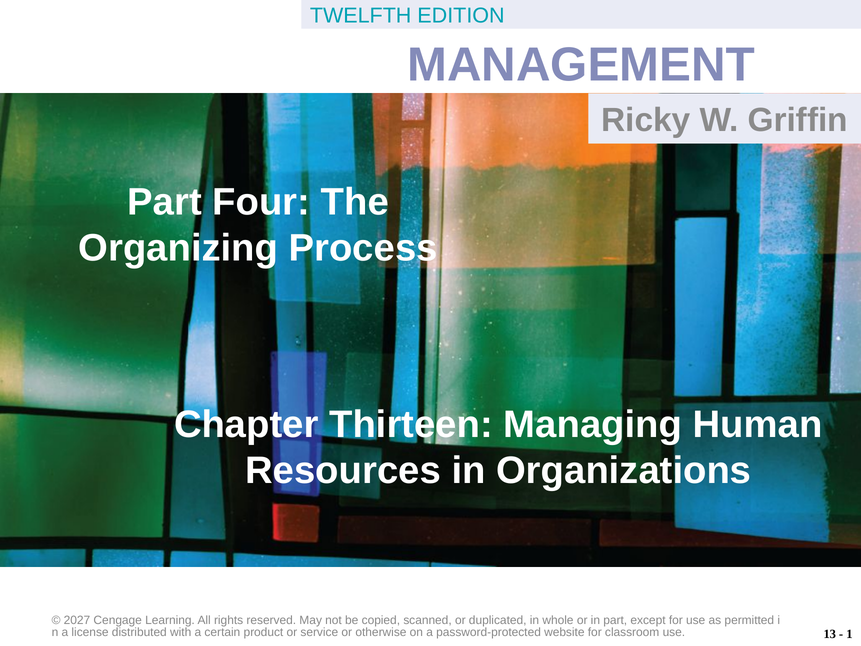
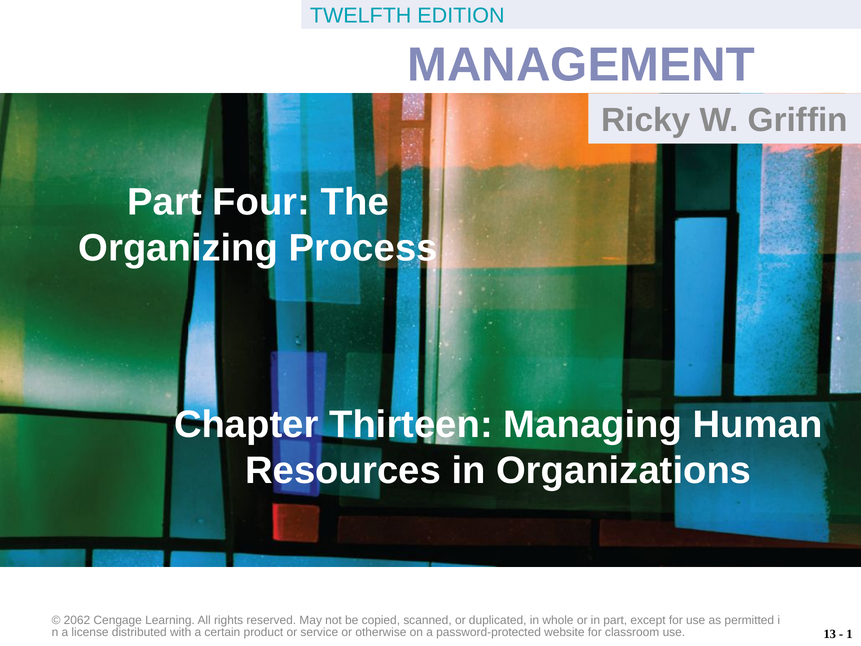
2027: 2027 -> 2062 (77, 620)
